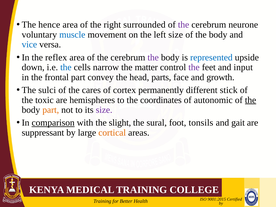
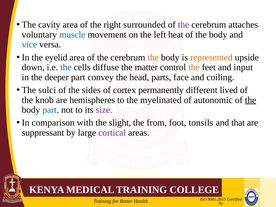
hence: hence -> cavity (49, 25)
neurone: neurone -> attaches (243, 25)
left size: size -> heat (176, 35)
reflex: reflex -> eyelid (56, 57)
the colour: purple -> orange (153, 57)
represented colour: blue -> orange (211, 57)
narrow: narrow -> diffuse (106, 67)
the colour: purple -> orange (194, 67)
frontal: frontal -> deeper (57, 77)
growth: growth -> coiling (220, 77)
cares: cares -> sides (91, 90)
stick: stick -> lived (229, 90)
toxic: toxic -> knob (44, 100)
coordinates: coordinates -> myelinated (161, 100)
part colour: orange -> blue (51, 110)
comparison underline: present -> none (53, 123)
sural: sural -> from (157, 123)
gait: gait -> that (238, 123)
cortical colour: orange -> purple (112, 133)
